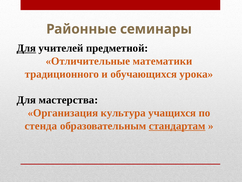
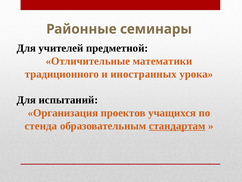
Для underline: present -> none (26, 48)
обучающихся: обучающихся -> иностранных (144, 74)
мастерства: мастерства -> испытаний (68, 100)
культура: культура -> проектов (123, 113)
